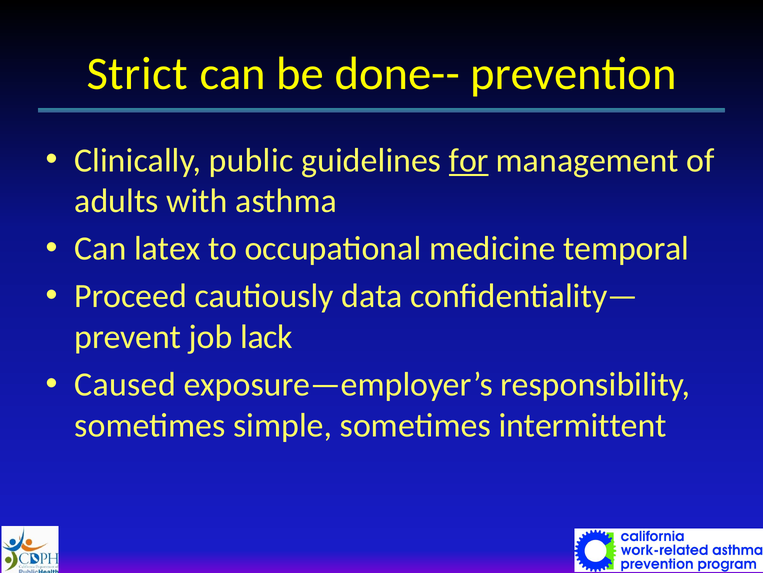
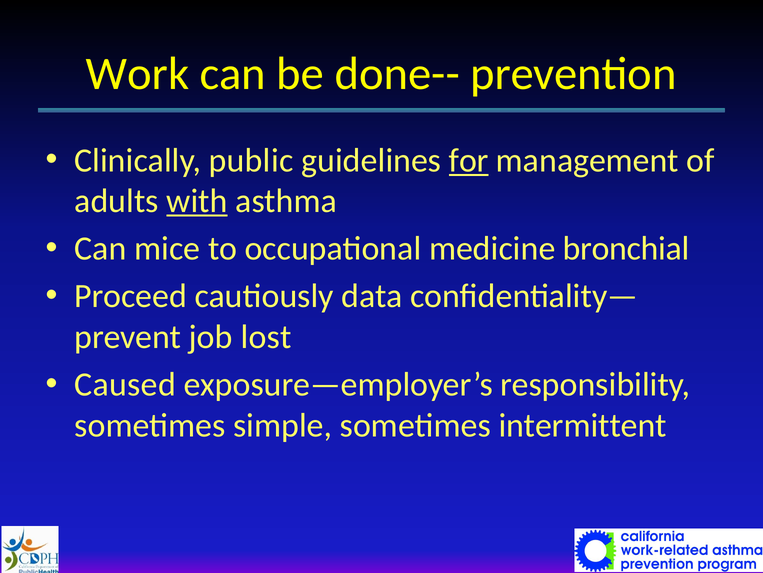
Strict: Strict -> Work (138, 74)
with underline: none -> present (197, 201)
latex: latex -> mice (167, 248)
temporal: temporal -> bronchial (626, 248)
lack: lack -> lost (266, 337)
